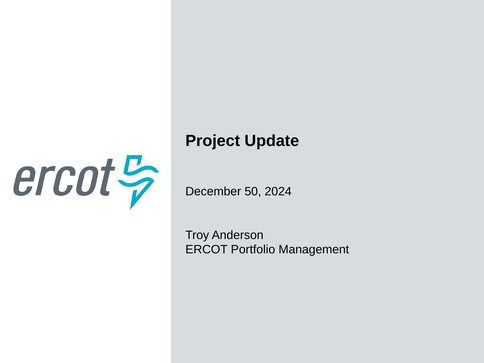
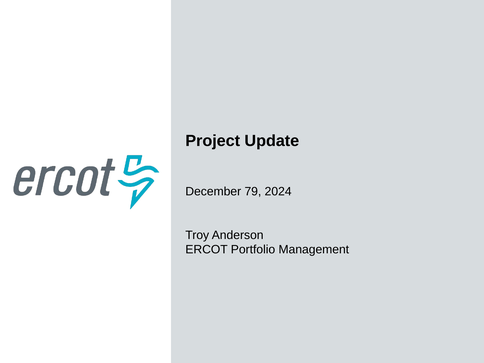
50: 50 -> 79 (253, 191)
